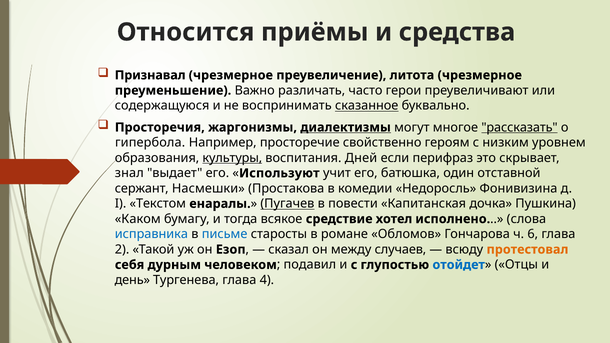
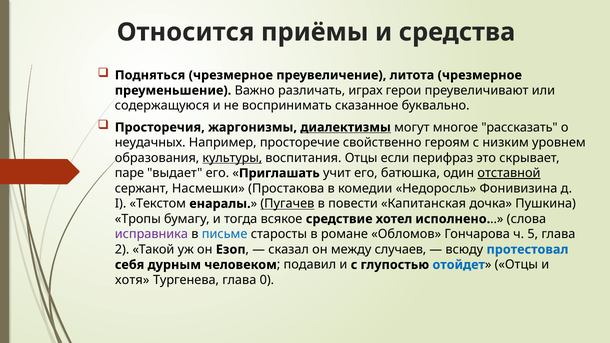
Признавал: Признавал -> Подняться (150, 75)
часто: часто -> играх (366, 90)
сказанное underline: present -> none (367, 106)
рассказать underline: present -> none (520, 127)
гипербола: гипербола -> неудачных (150, 143)
воспитания Дней: Дней -> Отцы (361, 158)
знал: знал -> паре (129, 173)
Используют: Используют -> Приглашать (279, 173)
отставной underline: none -> present (509, 173)
Каком: Каком -> Тропы (138, 219)
исправника colour: blue -> purple (151, 234)
6: 6 -> 5 (533, 234)
протестовал colour: orange -> blue (527, 250)
день: день -> хотя (132, 280)
4: 4 -> 0 (267, 280)
